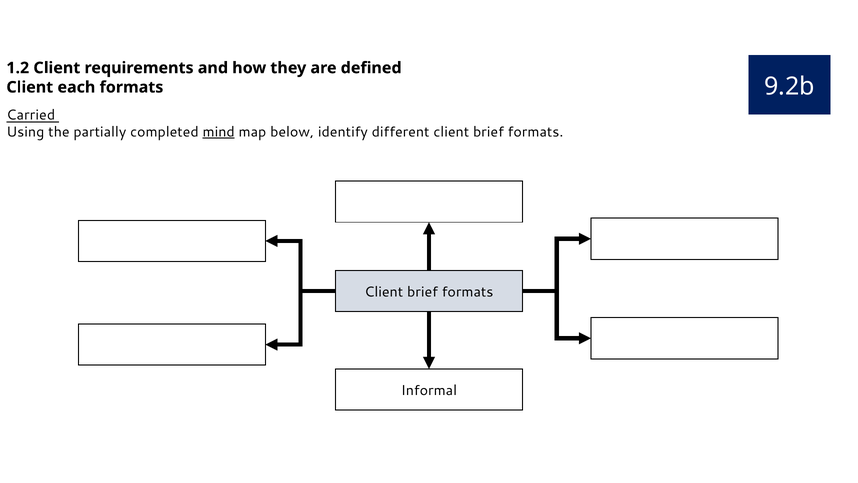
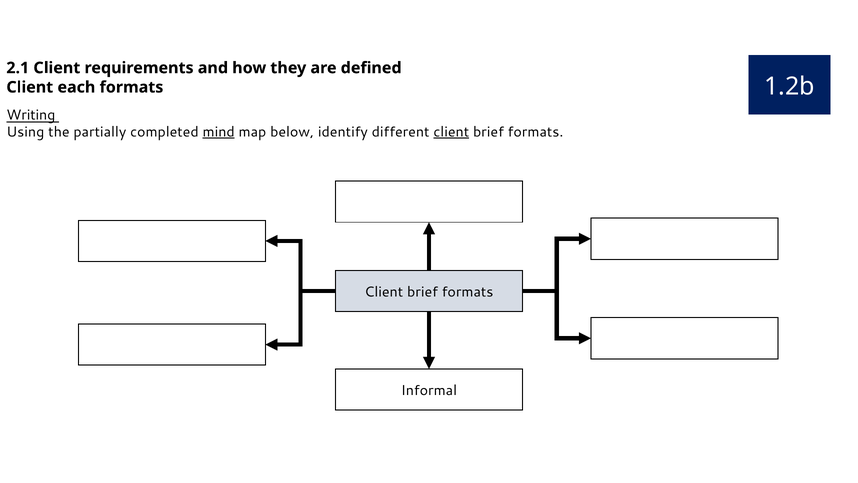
1.2: 1.2 -> 2.1 (18, 68)
9.2b: 9.2b -> 1.2b (789, 86)
Carried: Carried -> Writing (31, 115)
client underline: none -> present (451, 132)
